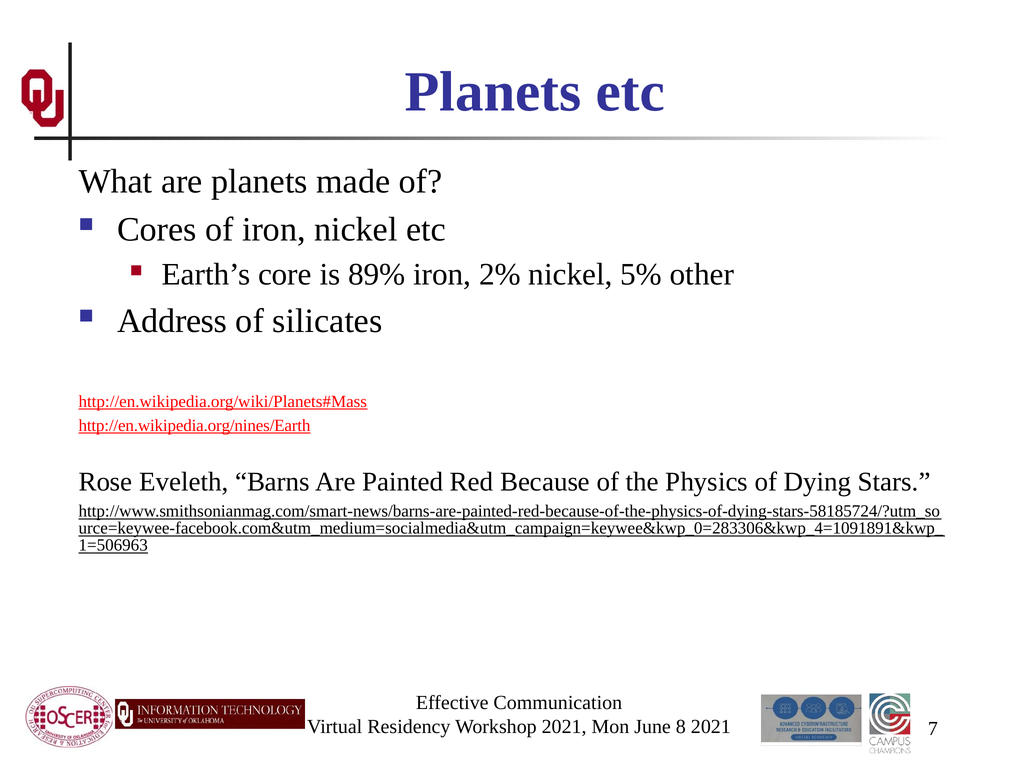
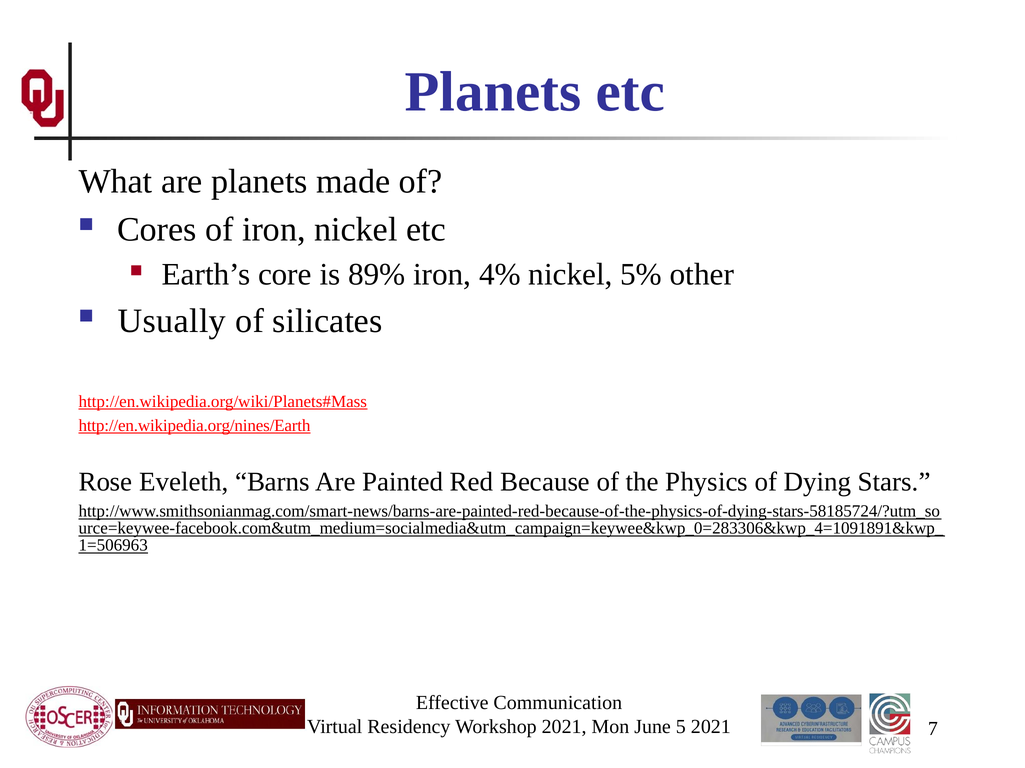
2%: 2% -> 4% (500, 275)
Address: Address -> Usually (172, 321)
8: 8 -> 5 (681, 727)
